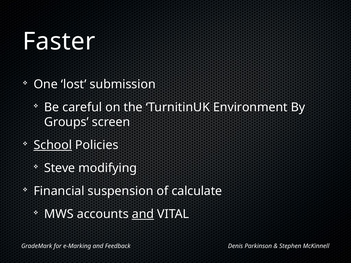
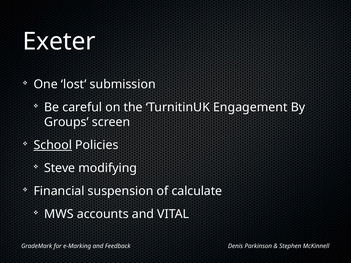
Faster: Faster -> Exeter (59, 41)
Environment: Environment -> Engagement (250, 107)
and underline: present -> none (143, 214)
